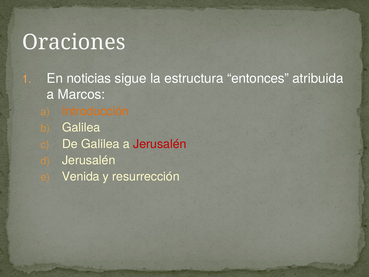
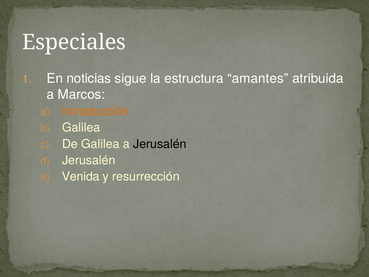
Oraciones: Oraciones -> Especiales (74, 42)
entonces: entonces -> amantes (258, 78)
Jerusalén colour: red -> black (160, 144)
